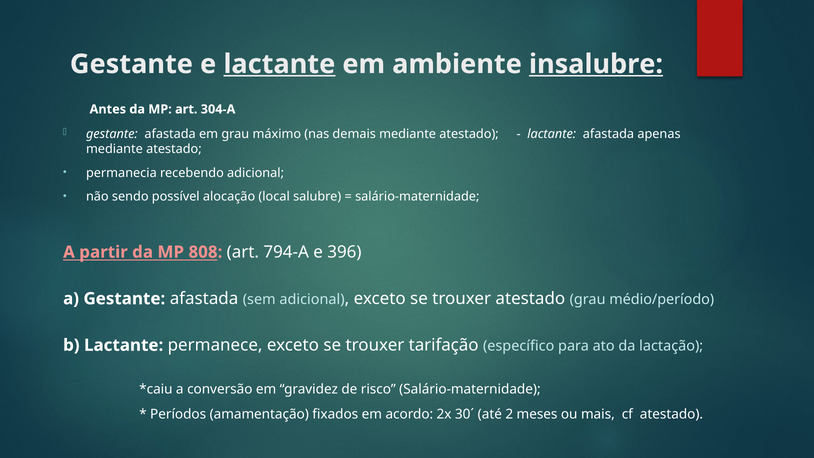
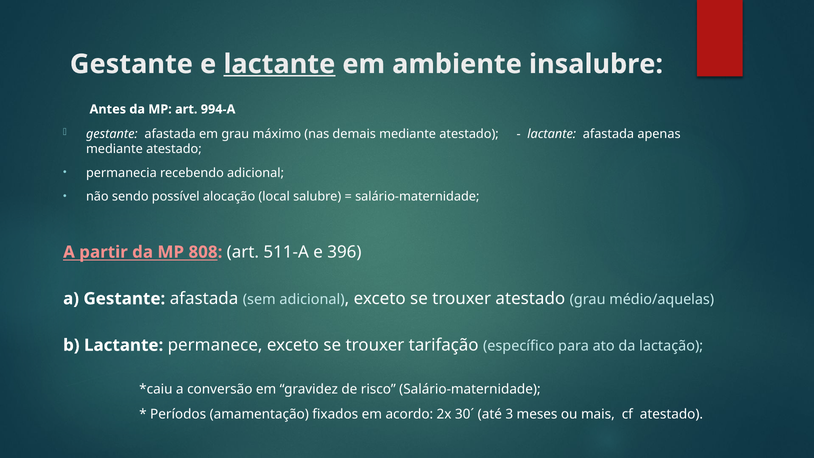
insalubre underline: present -> none (596, 64)
304-A: 304-A -> 994-A (218, 109)
794-A: 794-A -> 511-A (286, 252)
médio/período: médio/período -> médio/aquelas (662, 299)
2: 2 -> 3 (509, 414)
